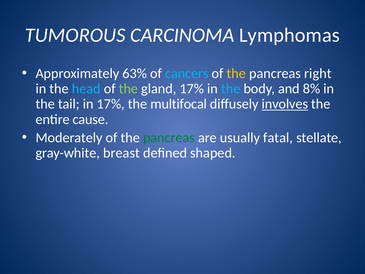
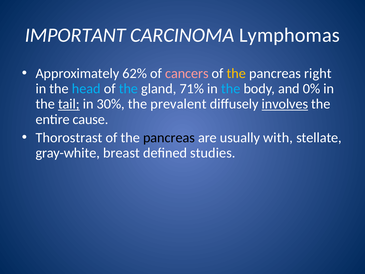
TUMOROUS: TUMOROUS -> IMPORTANT (75, 35)
63%: 63% -> 62% (135, 73)
cancers colour: light blue -> pink (187, 73)
the colour: light green -> light blue (128, 89)
gland 17%: 17% -> 71% (192, 89)
8%: 8% -> 0% (312, 89)
tail underline: none -> present (69, 104)
in 17%: 17% -> 30% (111, 104)
multifocal: multifocal -> prevalent (178, 104)
Moderately: Moderately -> Thorostrast (69, 137)
pancreas colour: green -> black (169, 137)
fatal: fatal -> with (278, 137)
shaped: shaped -> studies (213, 153)
